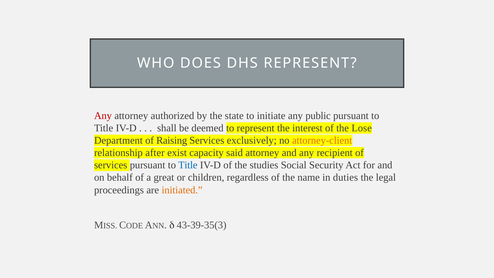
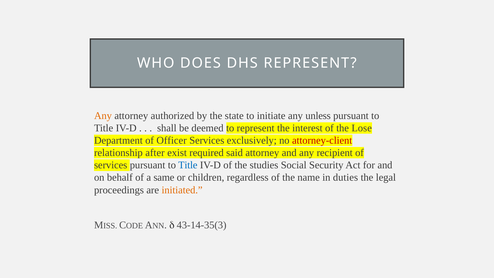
Any colour: red -> orange (103, 116)
public: public -> unless (318, 116)
Raising: Raising -> Officer (172, 140)
attorney-client colour: orange -> red (322, 140)
capacity: capacity -> required (207, 153)
great: great -> same (164, 178)
43-39-35(3: 43-39-35(3 -> 43-14-35(3 (202, 225)
